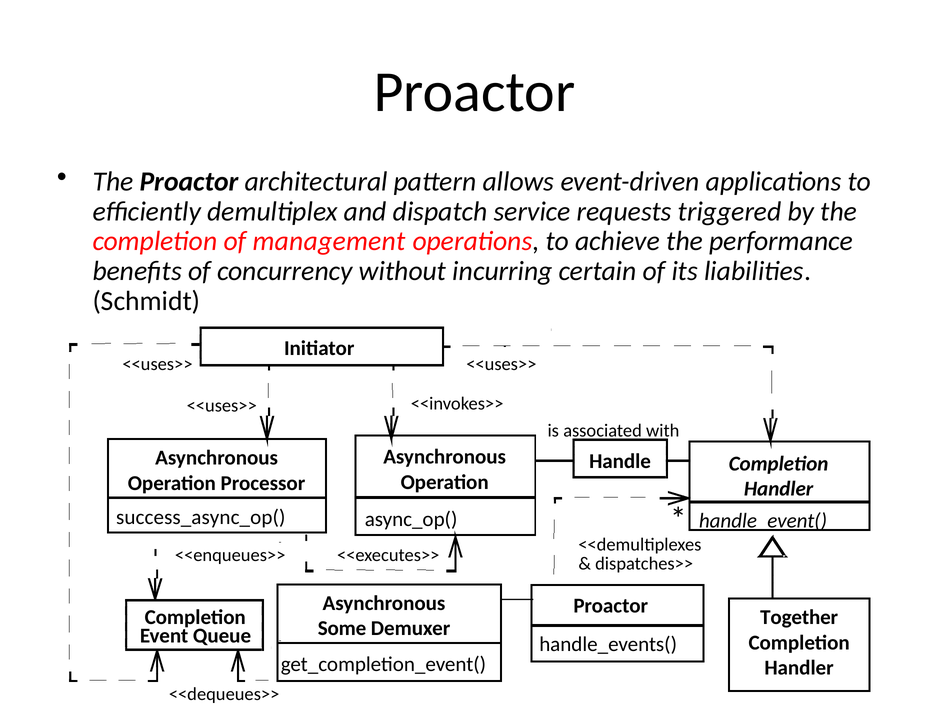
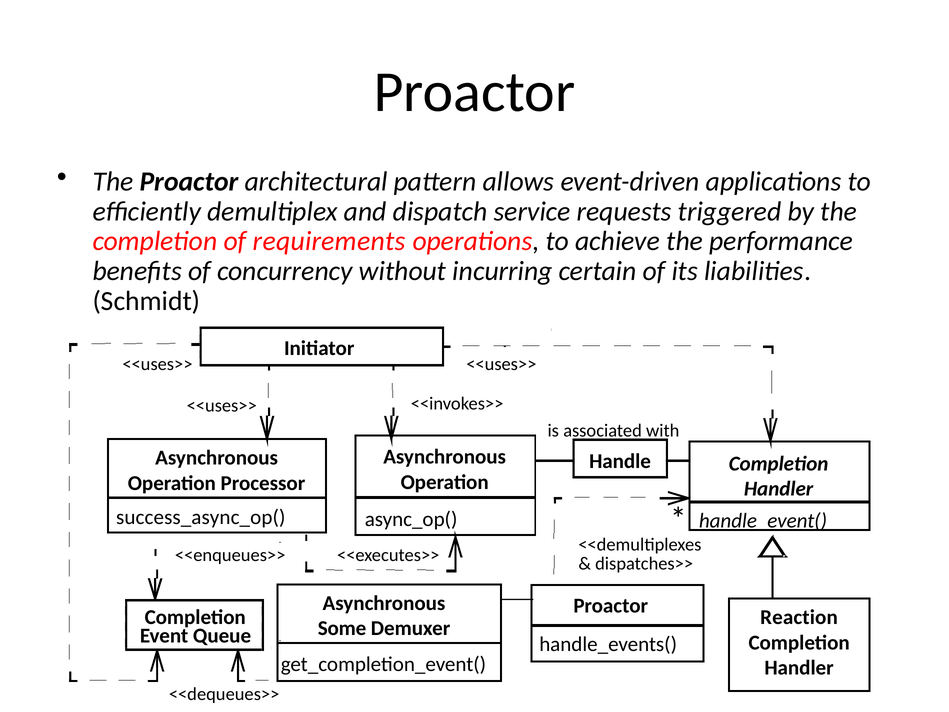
management: management -> requirements (329, 241)
Together: Together -> Reaction (799, 617)
